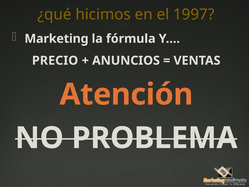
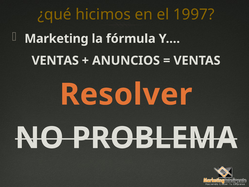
PRECIO: PRECIO -> VENTAS (55, 60)
Atención: Atención -> Resolver (126, 94)
